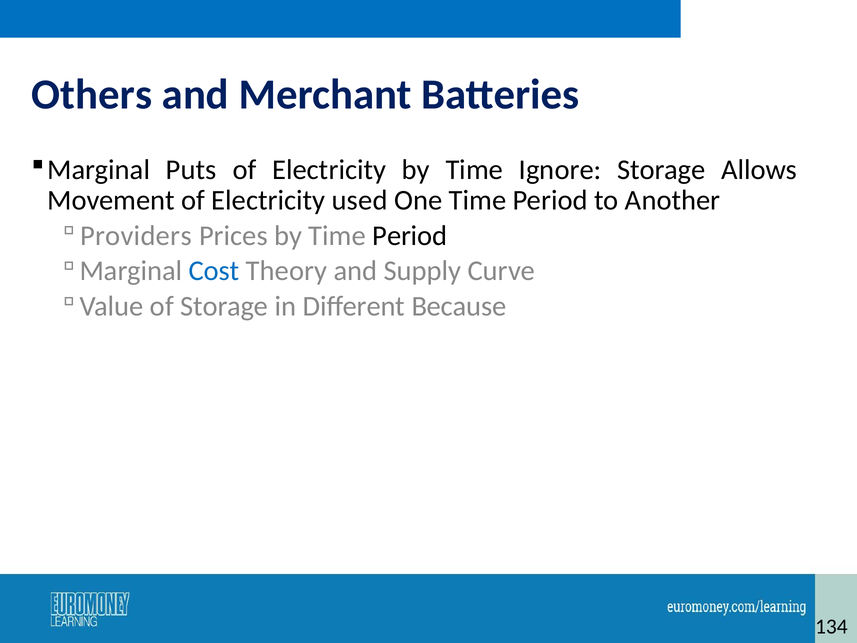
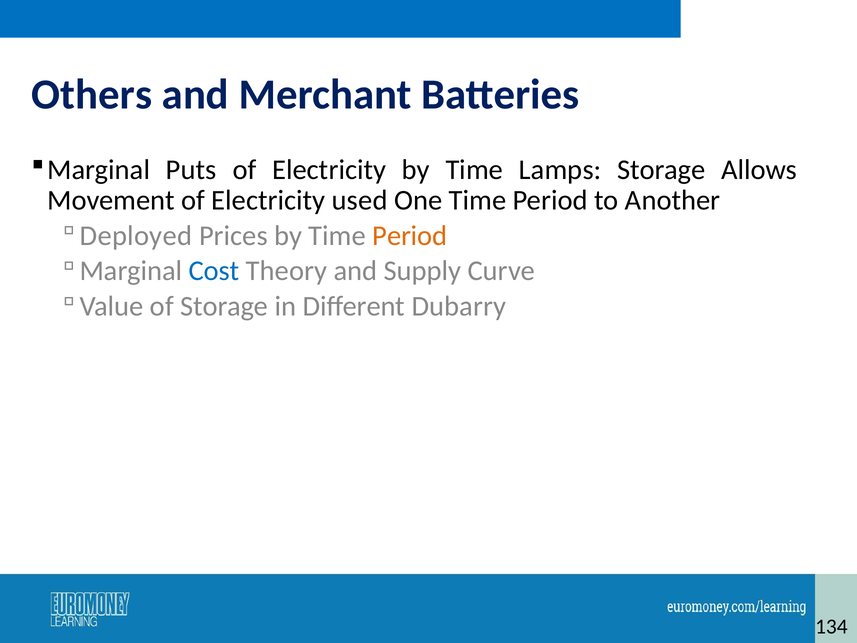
Ignore: Ignore -> Lamps (560, 170)
Providers: Providers -> Deployed (136, 236)
Period colour: black -> orange (410, 236)
Because: Because -> Dubarry (459, 306)
